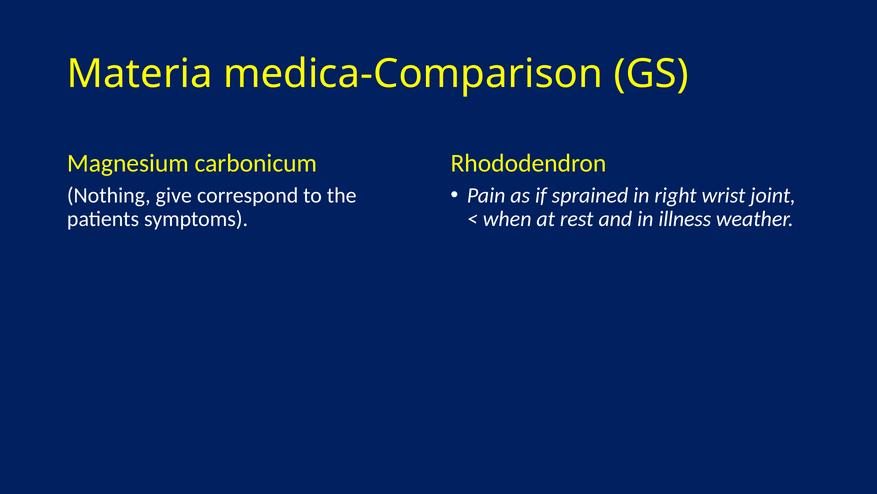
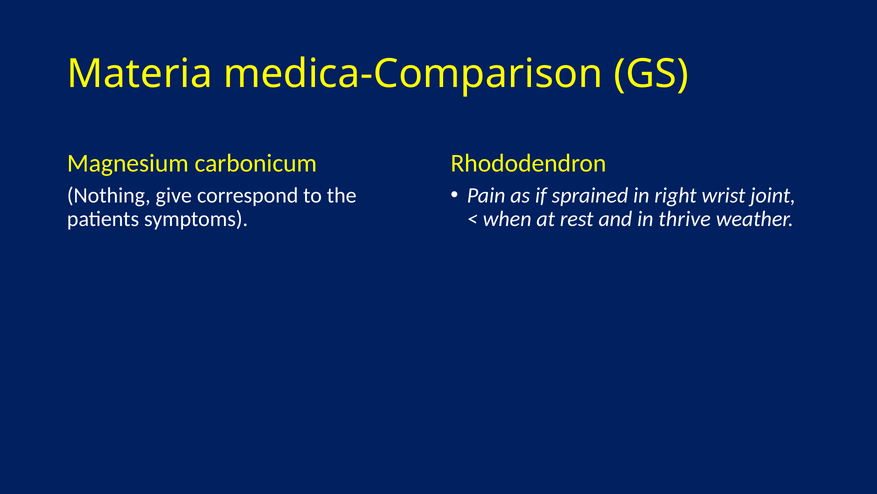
illness: illness -> thrive (685, 219)
